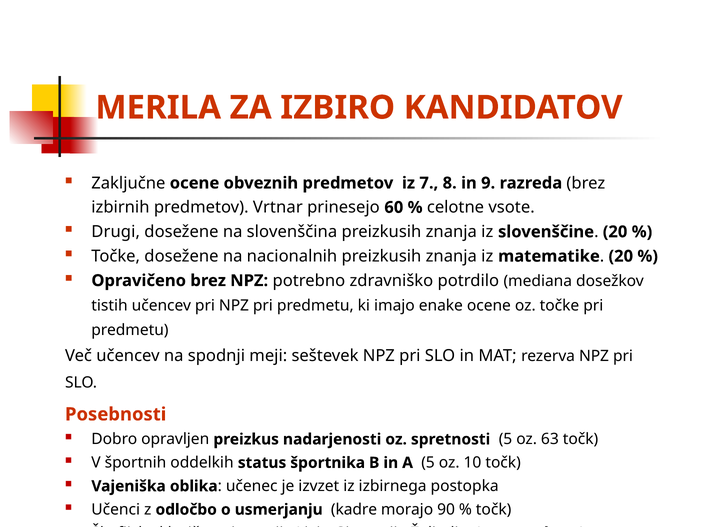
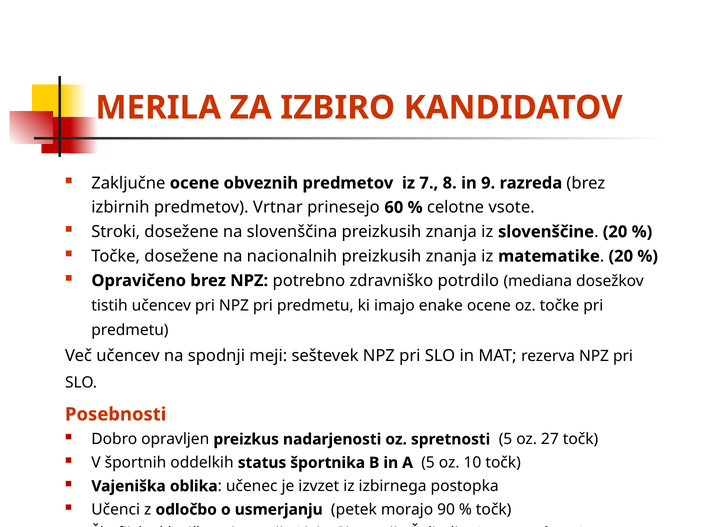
Drugi: Drugi -> Stroki (116, 232)
63: 63 -> 27 (550, 439)
kadre: kadre -> petek (354, 509)
